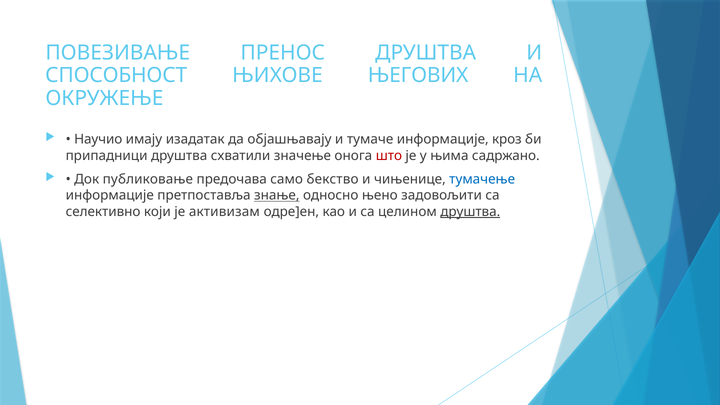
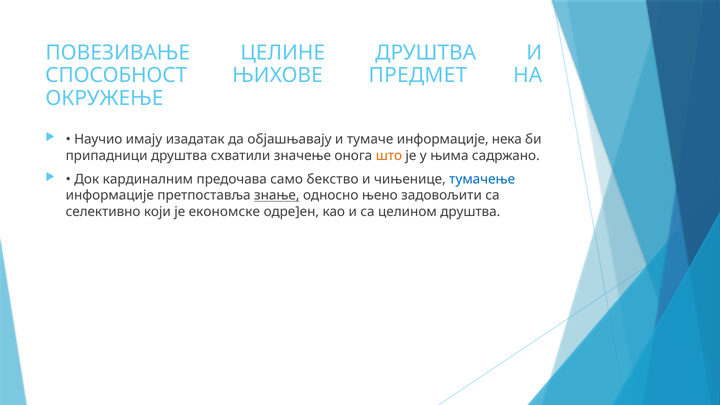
ПРЕНОС: ПРЕНОС -> ЦЕЛИНЕ (283, 53)
ЊЕГОВИХ: ЊЕГОВИХ -> ПРЕДМЕТ (418, 75)
кроз: кроз -> нека (507, 139)
што colour: red -> orange (389, 156)
публиковање: публиковање -> кардиналним (148, 179)
активизам: активизам -> економске (224, 212)
друштва underline: present -> none (470, 212)
